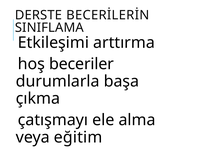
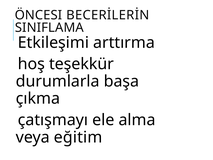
DERSTE: DERSTE -> ÖNCESI (38, 15)
beceriler: beceriler -> teşekkür (81, 64)
